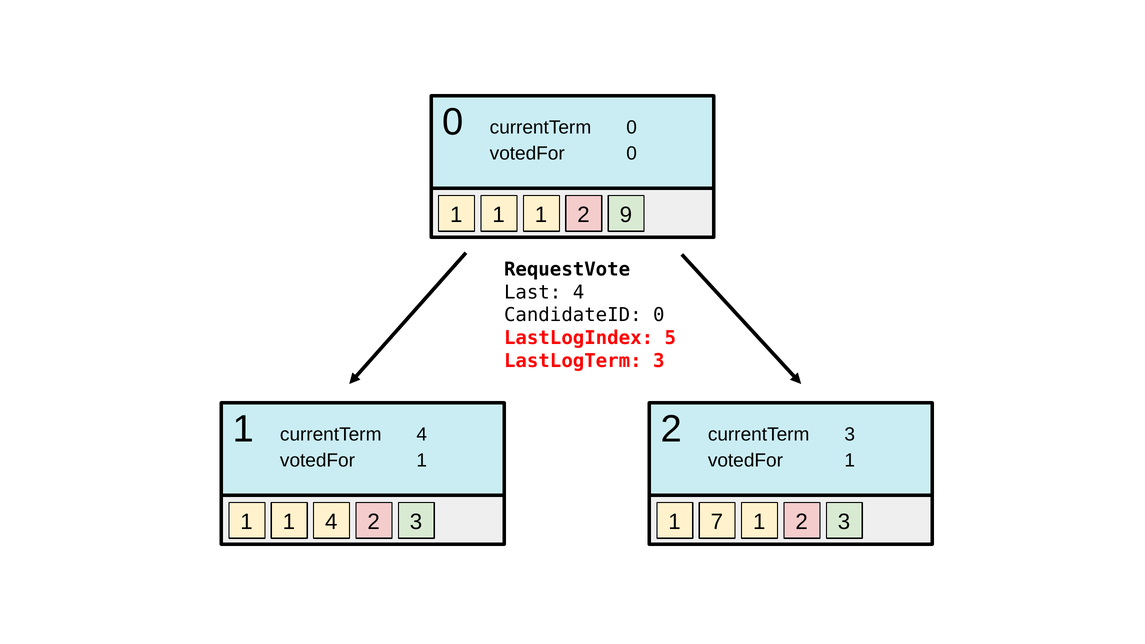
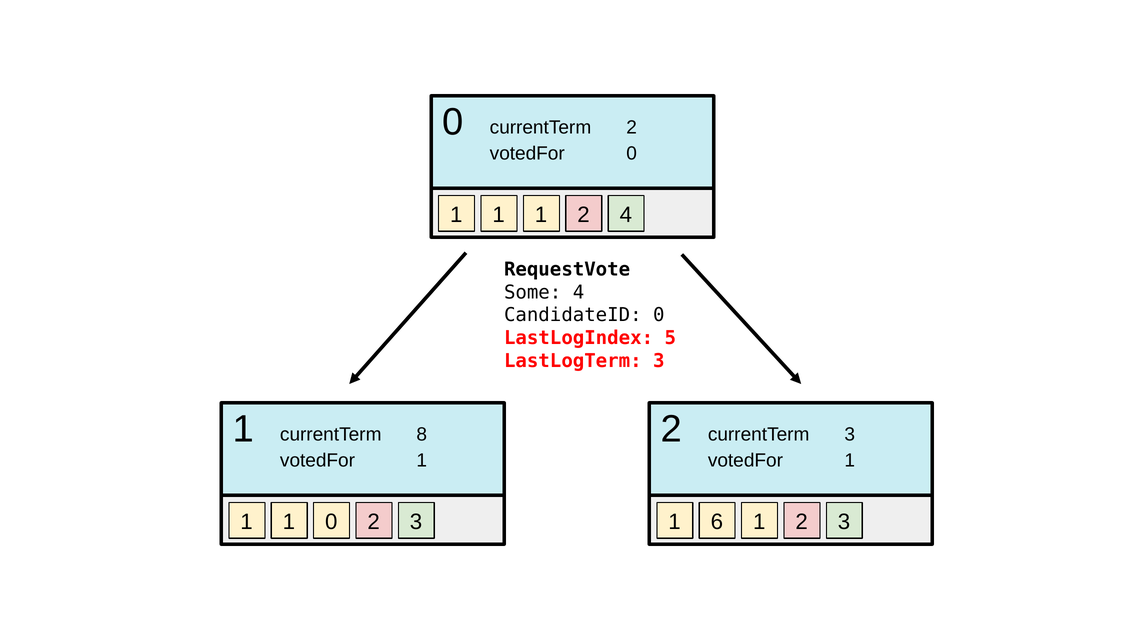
0: 0 -> 2 (632, 127)
2 9: 9 -> 4 (626, 215)
Last: Last -> Some (533, 292)
4: 4 -> 8 (422, 434)
1 1 4: 4 -> 0 (331, 522)
7: 7 -> 6 (717, 522)
